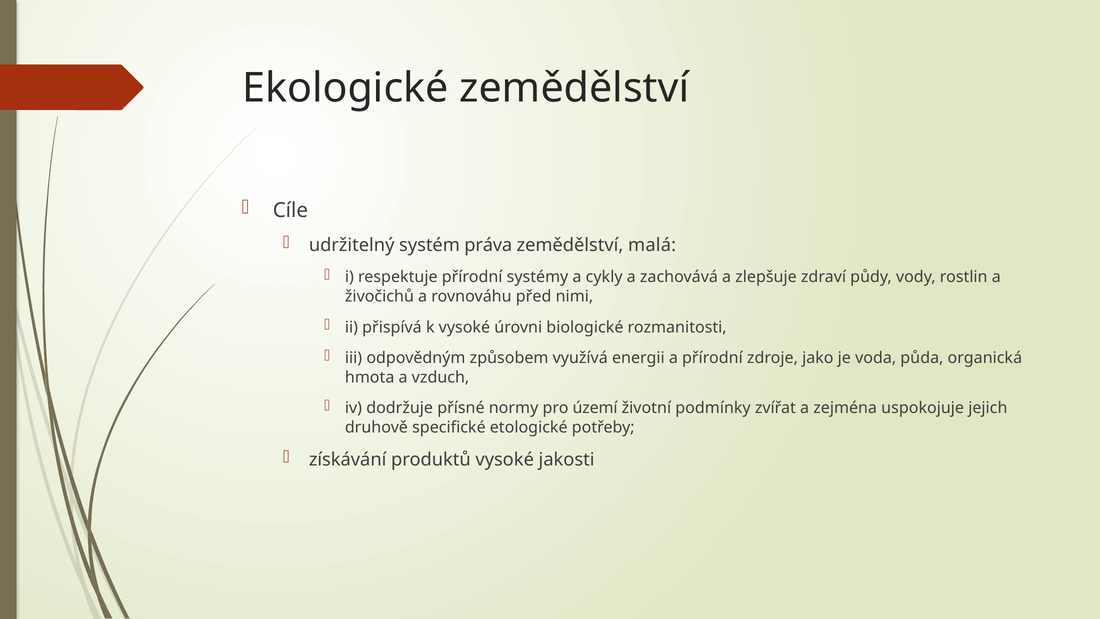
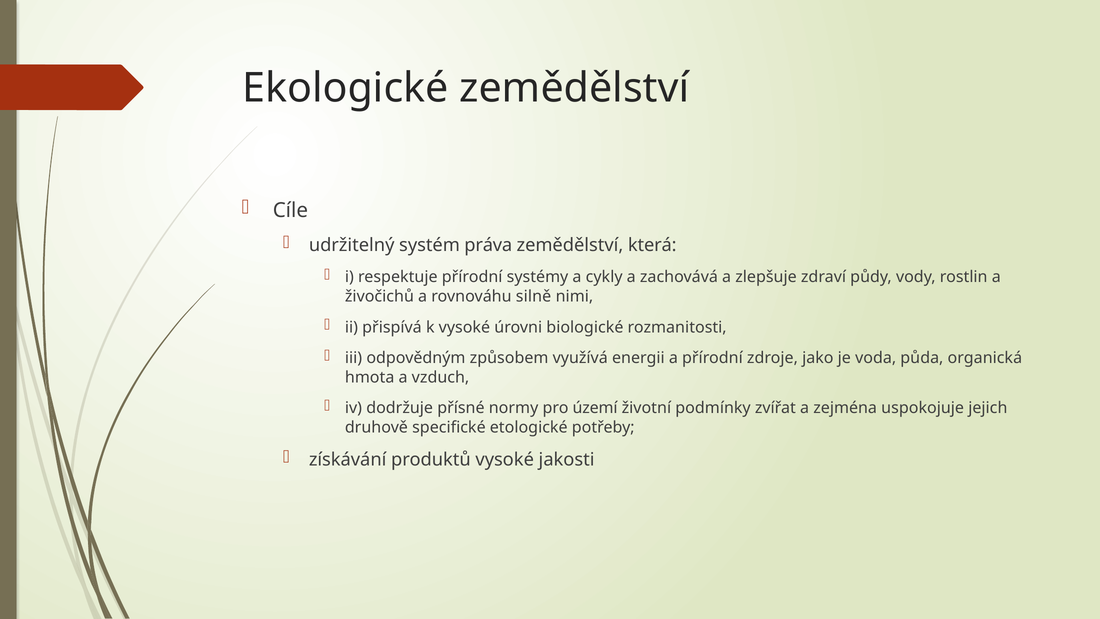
malá: malá -> která (652, 245)
před: před -> silně (534, 296)
